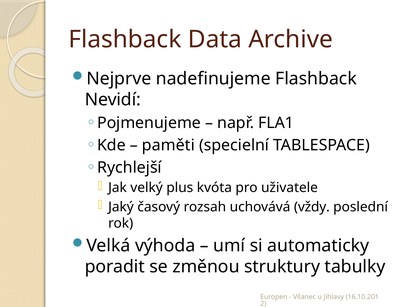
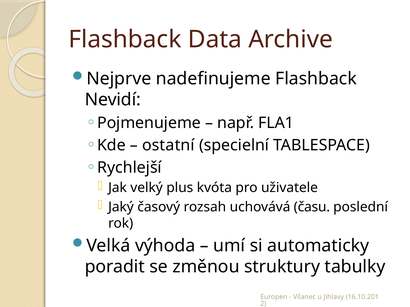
paměti: paměti -> ostatní (168, 145)
vždy: vždy -> času (312, 207)
